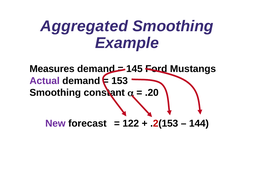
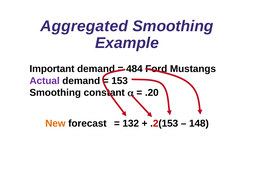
Measures: Measures -> Important (52, 69)
145: 145 -> 484 (134, 69)
New colour: purple -> orange (55, 123)
122: 122 -> 132 (131, 123)
144: 144 -> 148 (199, 123)
